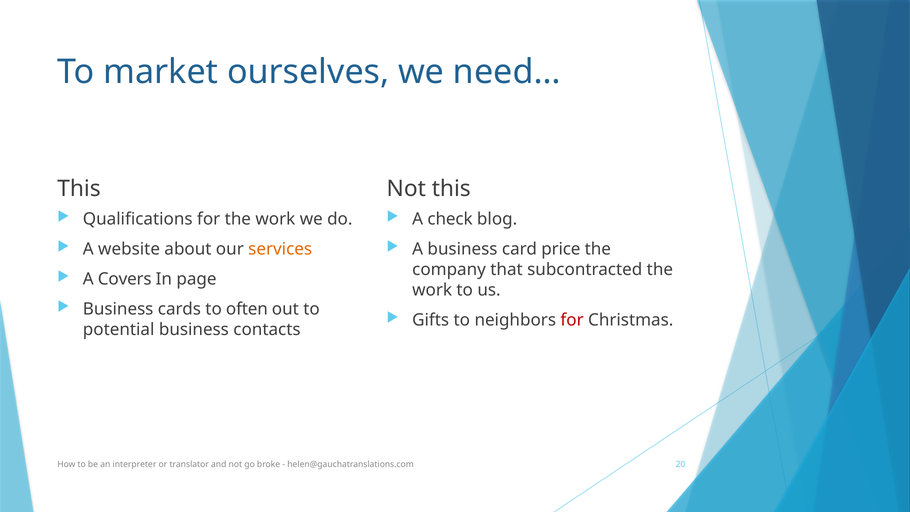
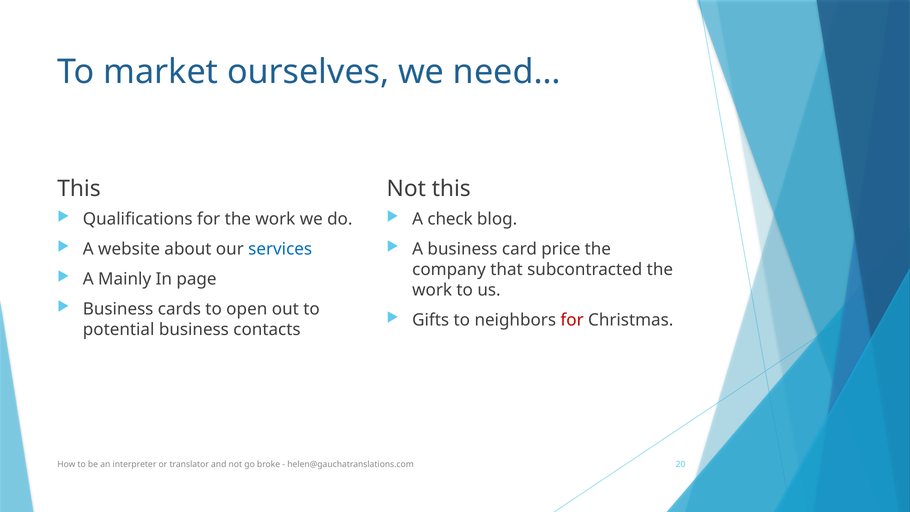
services colour: orange -> blue (280, 249)
Covers: Covers -> Mainly (125, 279)
often: often -> open (247, 309)
